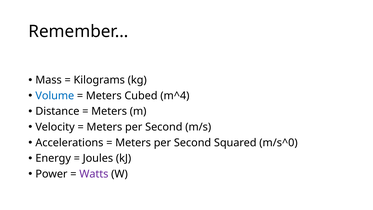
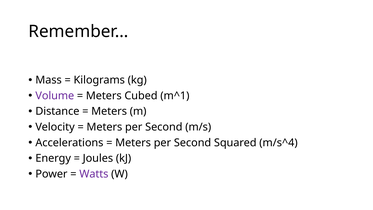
Volume colour: blue -> purple (55, 96)
m^4: m^4 -> m^1 (175, 96)
m/s^0: m/s^0 -> m/s^4 (278, 143)
